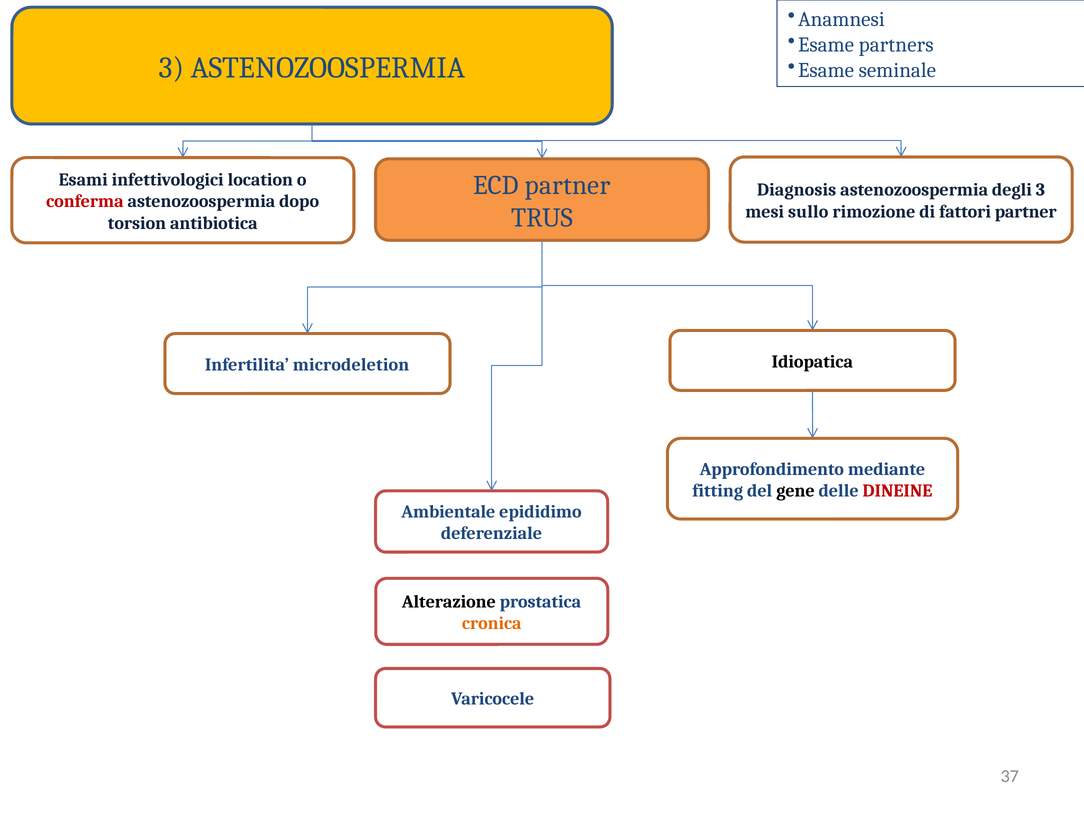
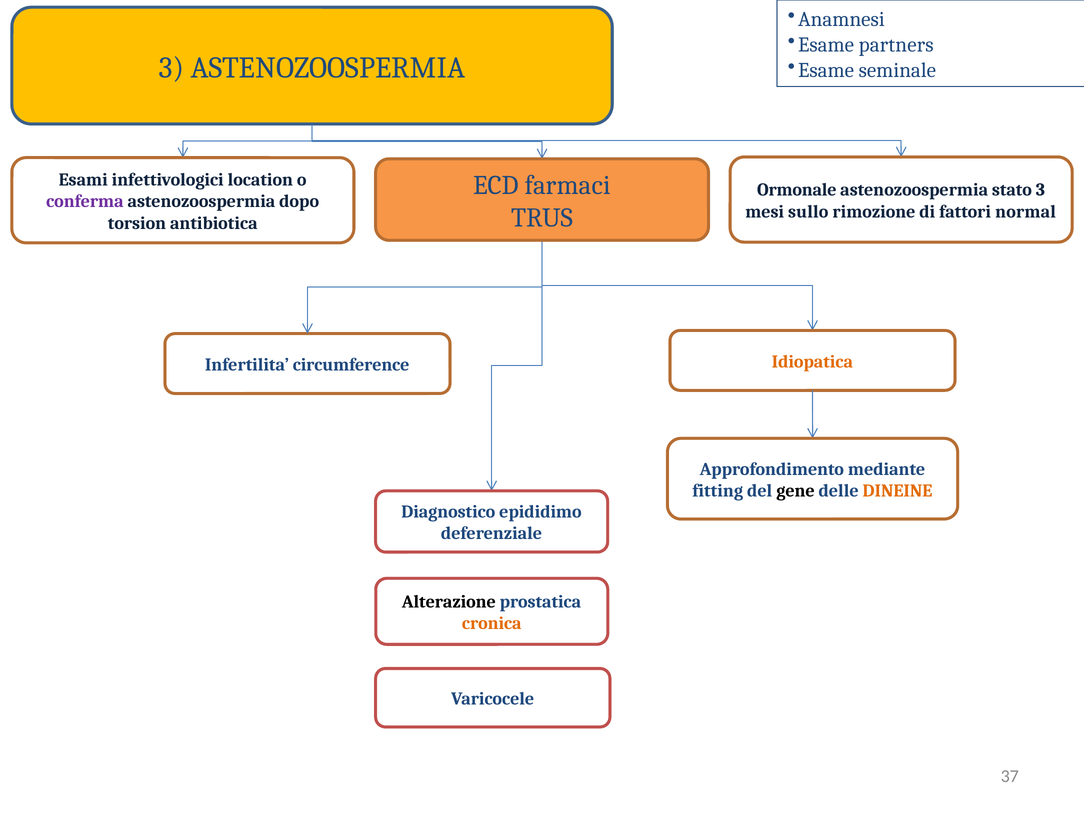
ECD partner: partner -> farmaci (568, 185)
Diagnosis: Diagnosis -> Ormonale (797, 190)
degli: degli -> stato (1012, 190)
conferma colour: red -> purple (85, 201)
fattori partner: partner -> normal (1026, 212)
Idiopatica colour: black -> orange (812, 362)
microdeletion: microdeletion -> circumference (351, 365)
DINEINE colour: red -> orange (897, 491)
Ambientale: Ambientale -> Diagnostico (448, 512)
